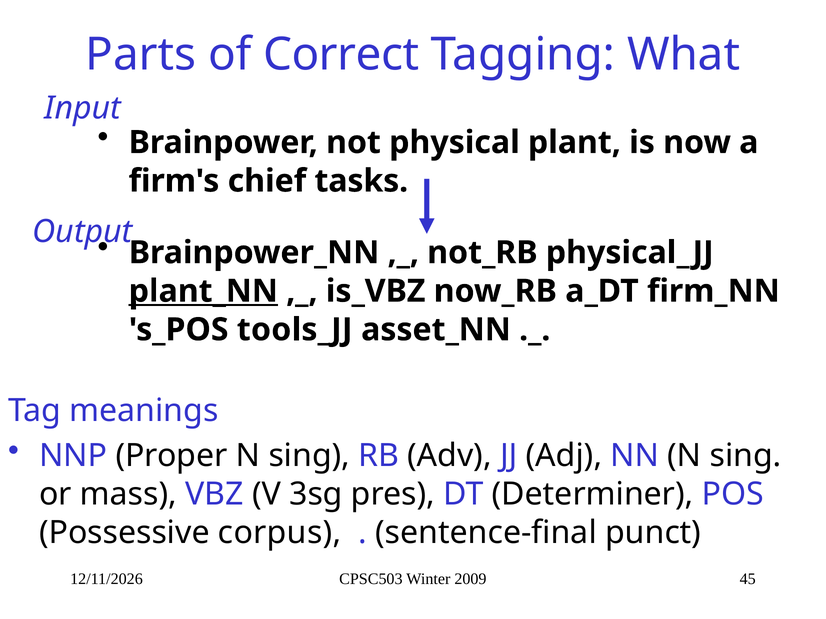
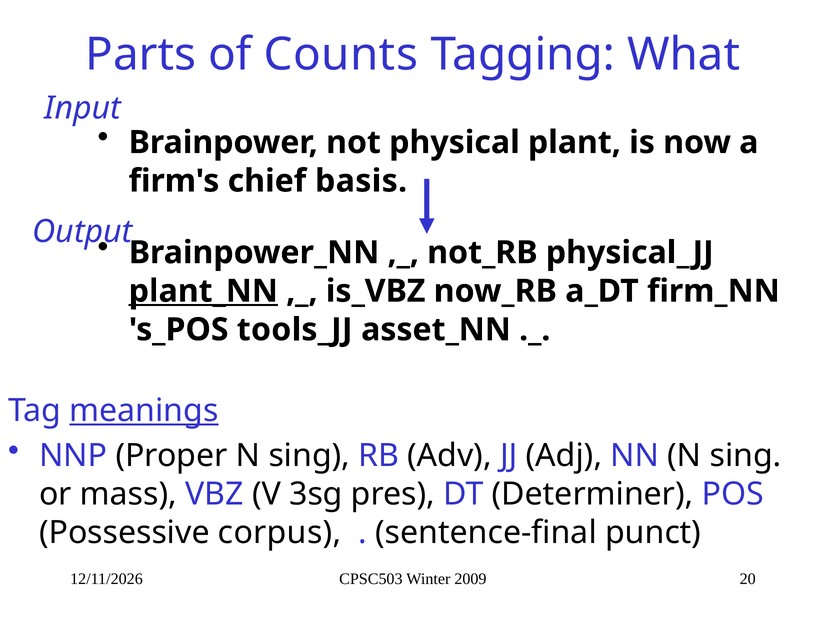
Correct: Correct -> Counts (341, 55)
tasks: tasks -> basis (361, 181)
meanings underline: none -> present (144, 411)
45: 45 -> 20 (748, 579)
